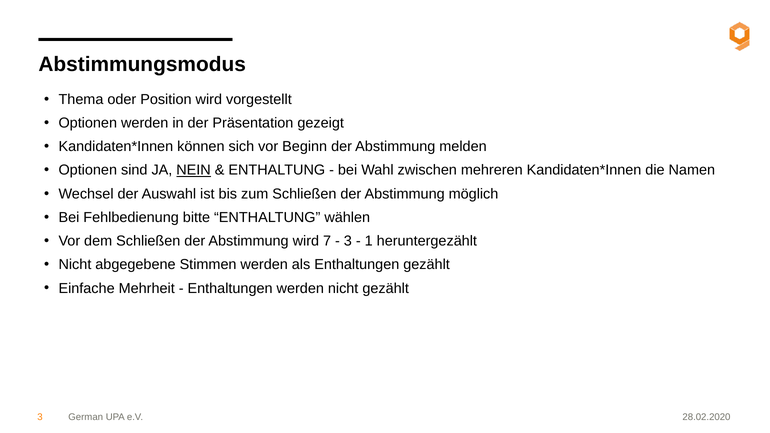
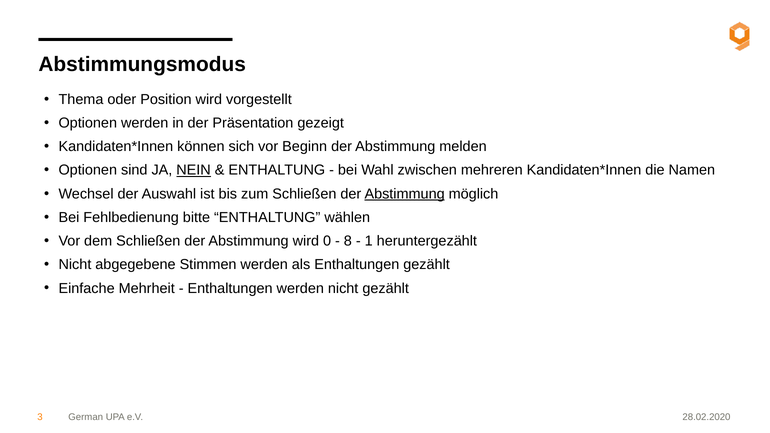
Abstimmung underline: none -> present (405, 194)
7: 7 -> 0 (327, 241)
3: 3 -> 8 (348, 241)
